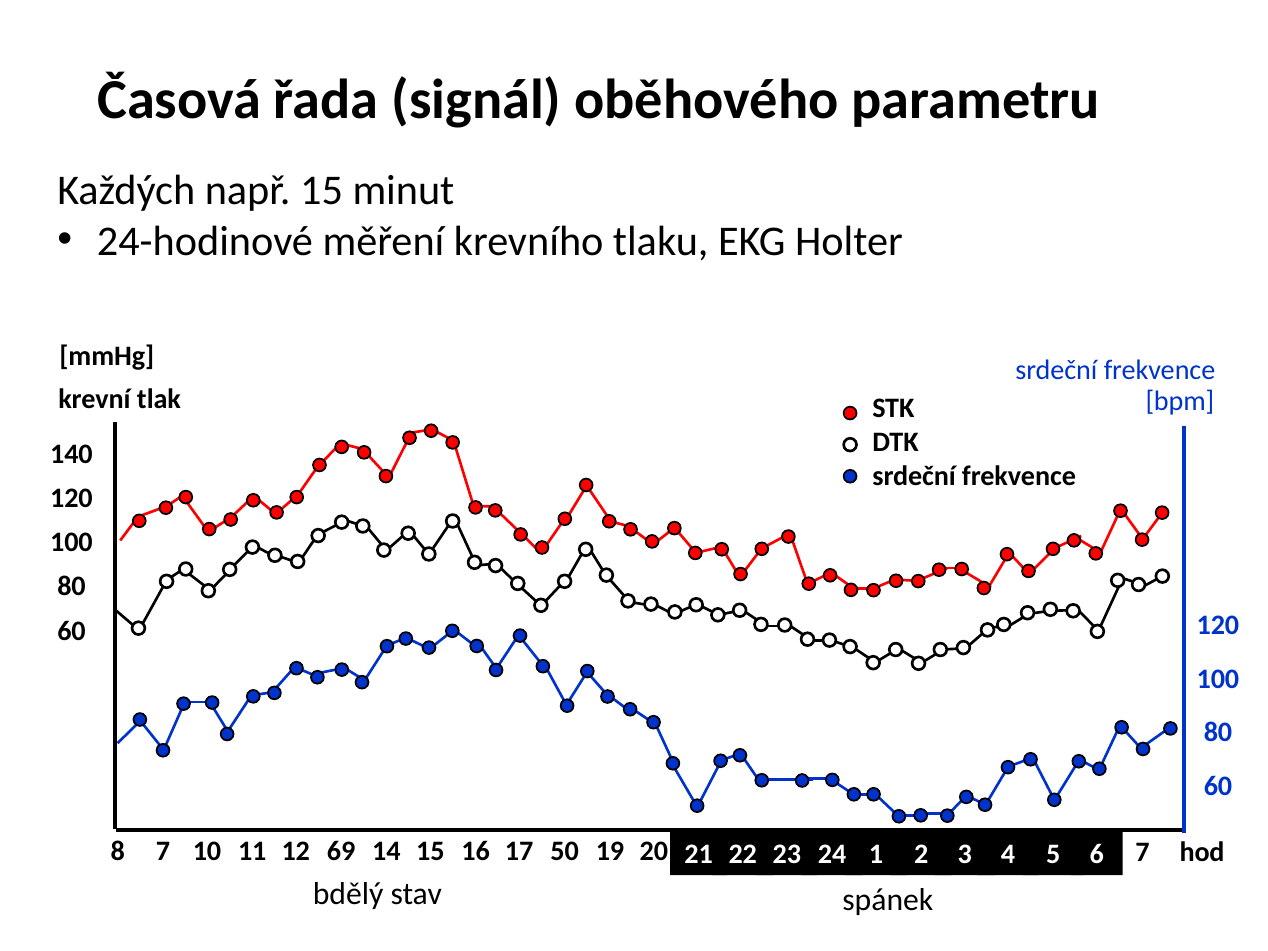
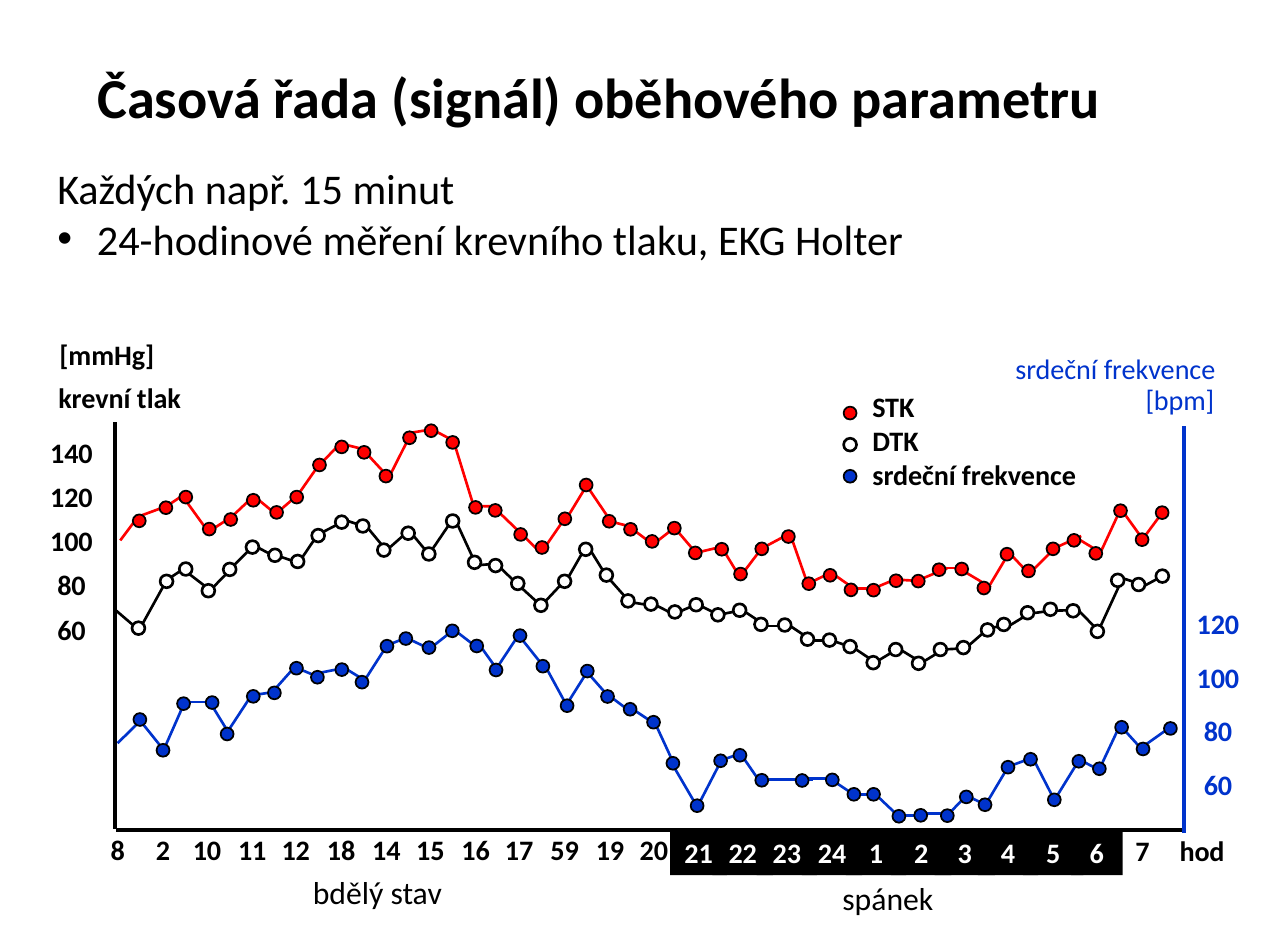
8 7: 7 -> 2 (163, 851)
69: 69 -> 18 (341, 851)
50: 50 -> 59 (565, 851)
